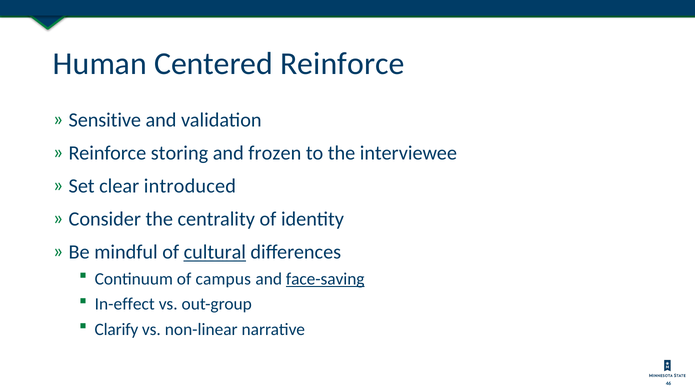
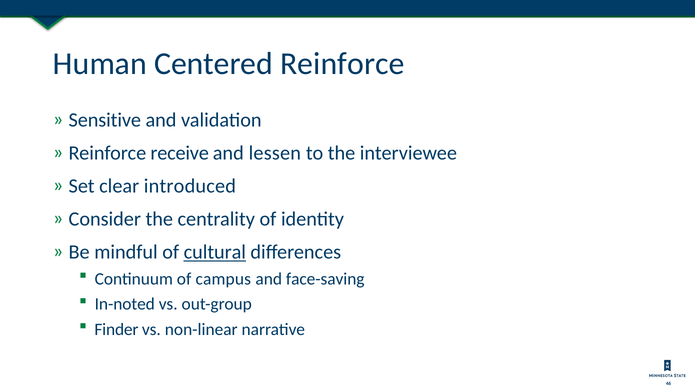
storing: storing -> receive (180, 153)
frozen: frozen -> lessen (275, 153)
face-saving underline: present -> none (325, 279)
In-effect: In-effect -> In-noted (125, 304)
Clarify: Clarify -> Finder (116, 329)
